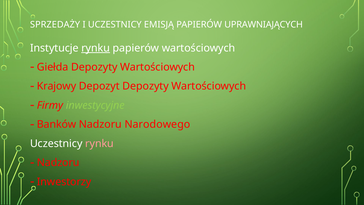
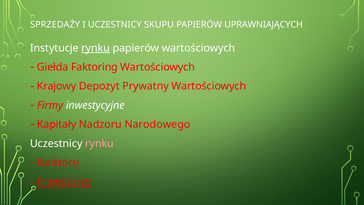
EMISJĄ: EMISJĄ -> SKUPU (159, 25)
Giełda Depozyty: Depozyty -> Faktoring (94, 67)
Depozyt Depozyty: Depozyty -> Prywatny (146, 86)
inwestycyjne colour: light green -> white (95, 105)
Banków: Banków -> Kapitały (57, 124)
Inwestorzy underline: none -> present (64, 182)
